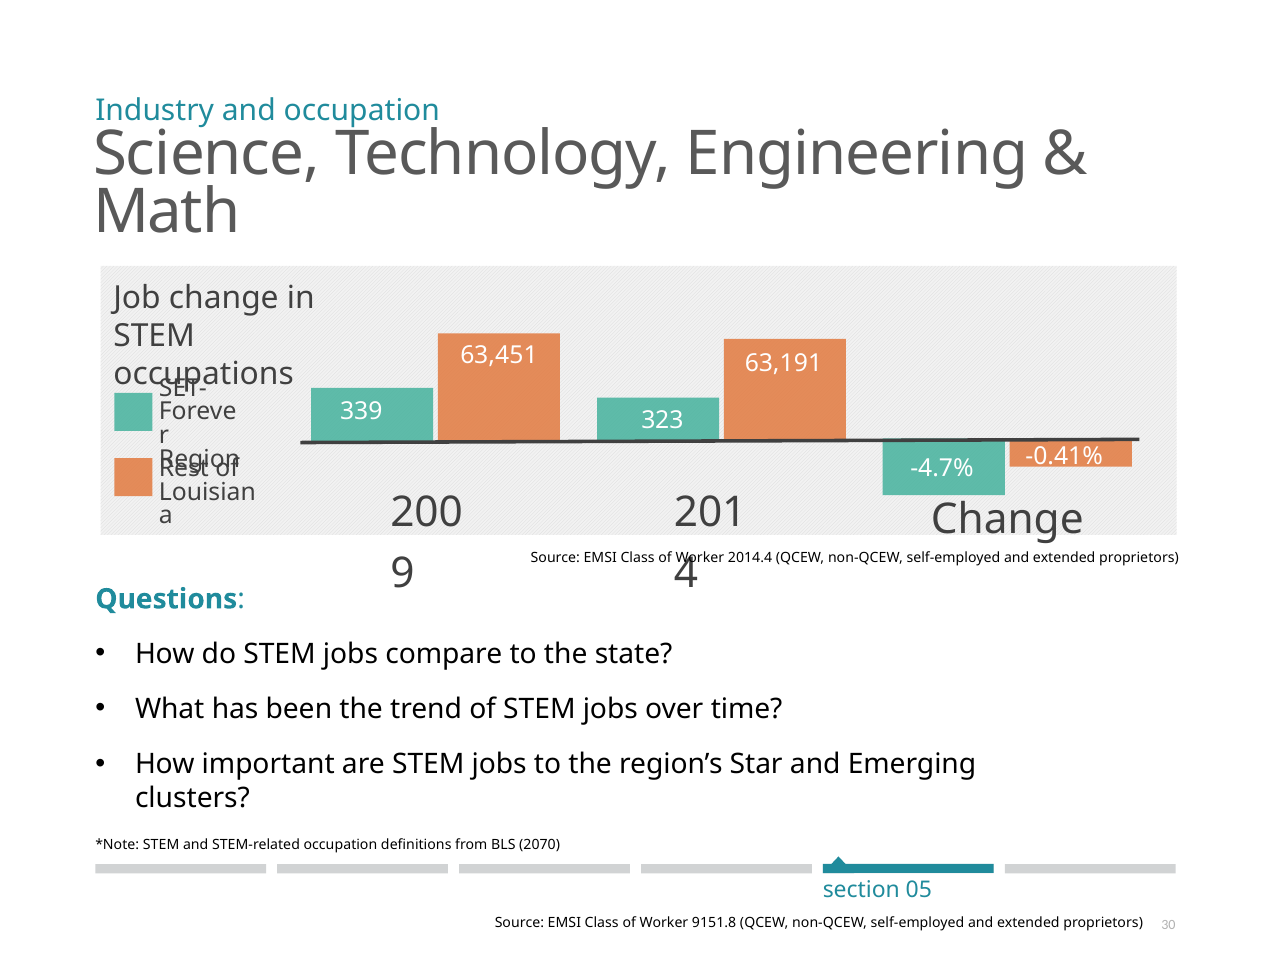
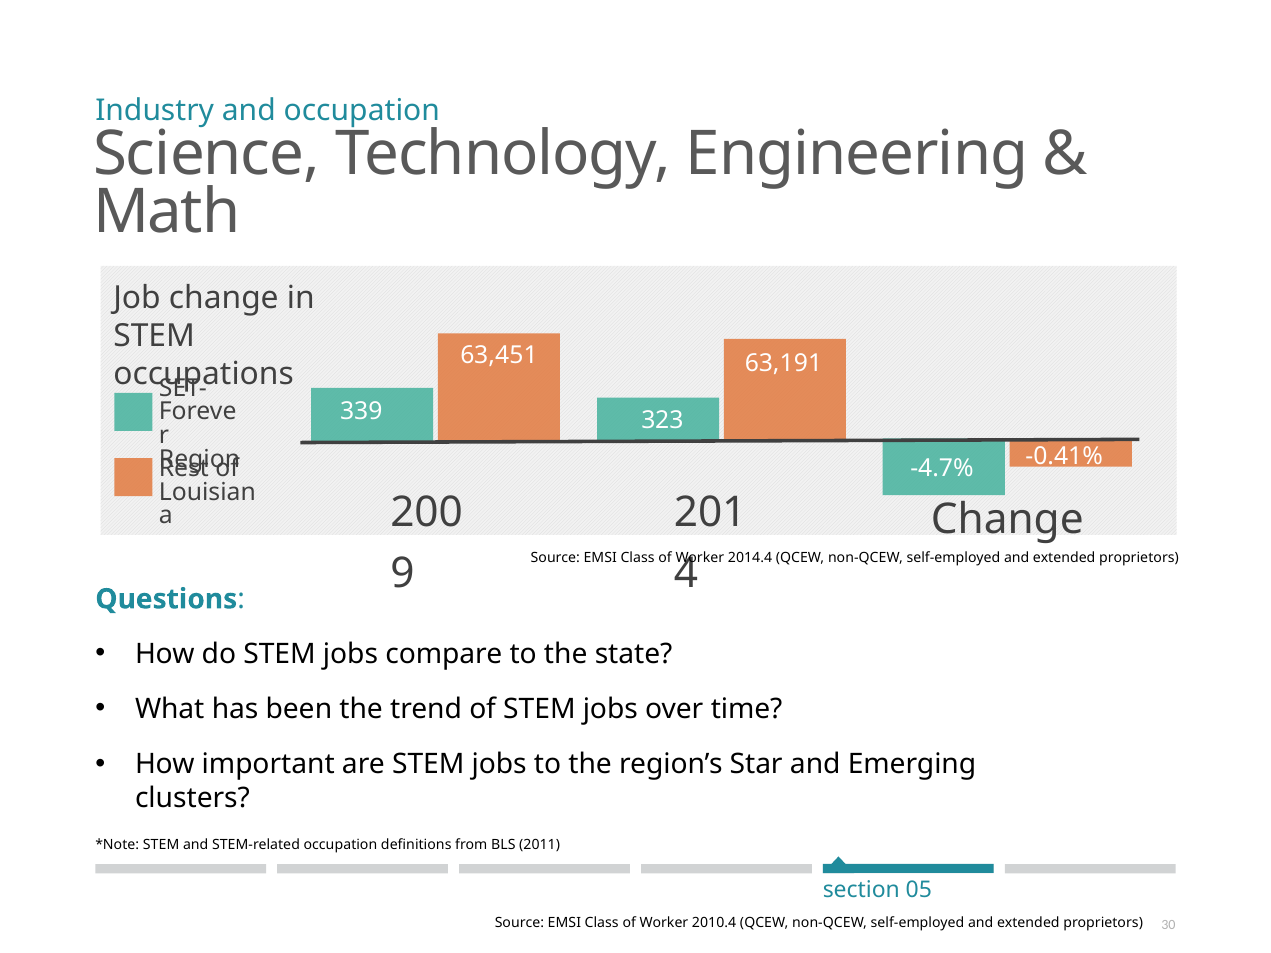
2070: 2070 -> 2011 (540, 845)
9151.8: 9151.8 -> 2010.4 (714, 923)
